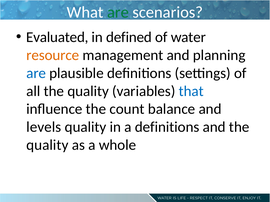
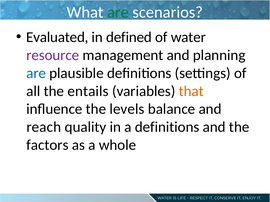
resource colour: orange -> purple (53, 55)
all the quality: quality -> entails (88, 91)
that colour: blue -> orange (191, 91)
count: count -> levels (127, 109)
levels: levels -> reach (44, 127)
quality: quality -> factors (47, 145)
